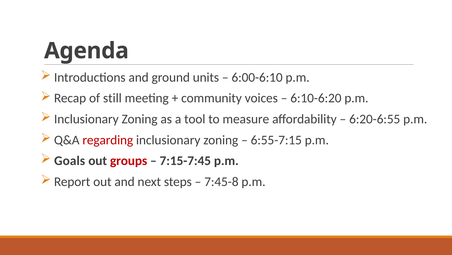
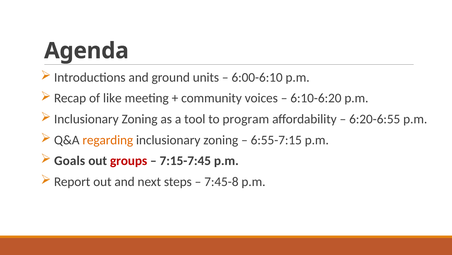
still: still -> like (112, 98)
measure: measure -> program (246, 119)
regarding colour: red -> orange (108, 140)
